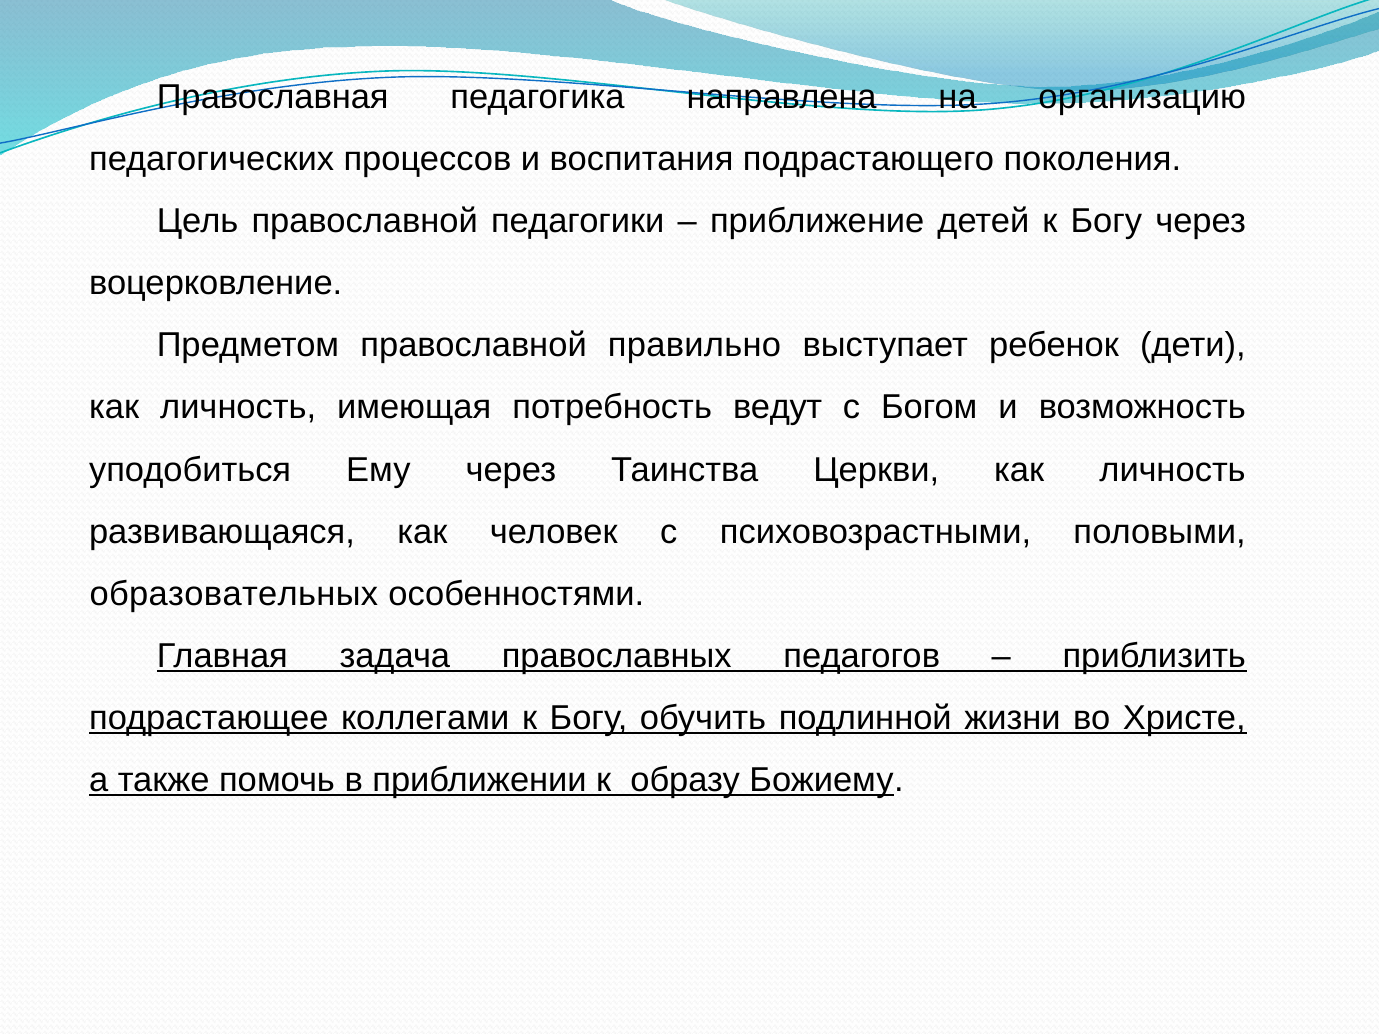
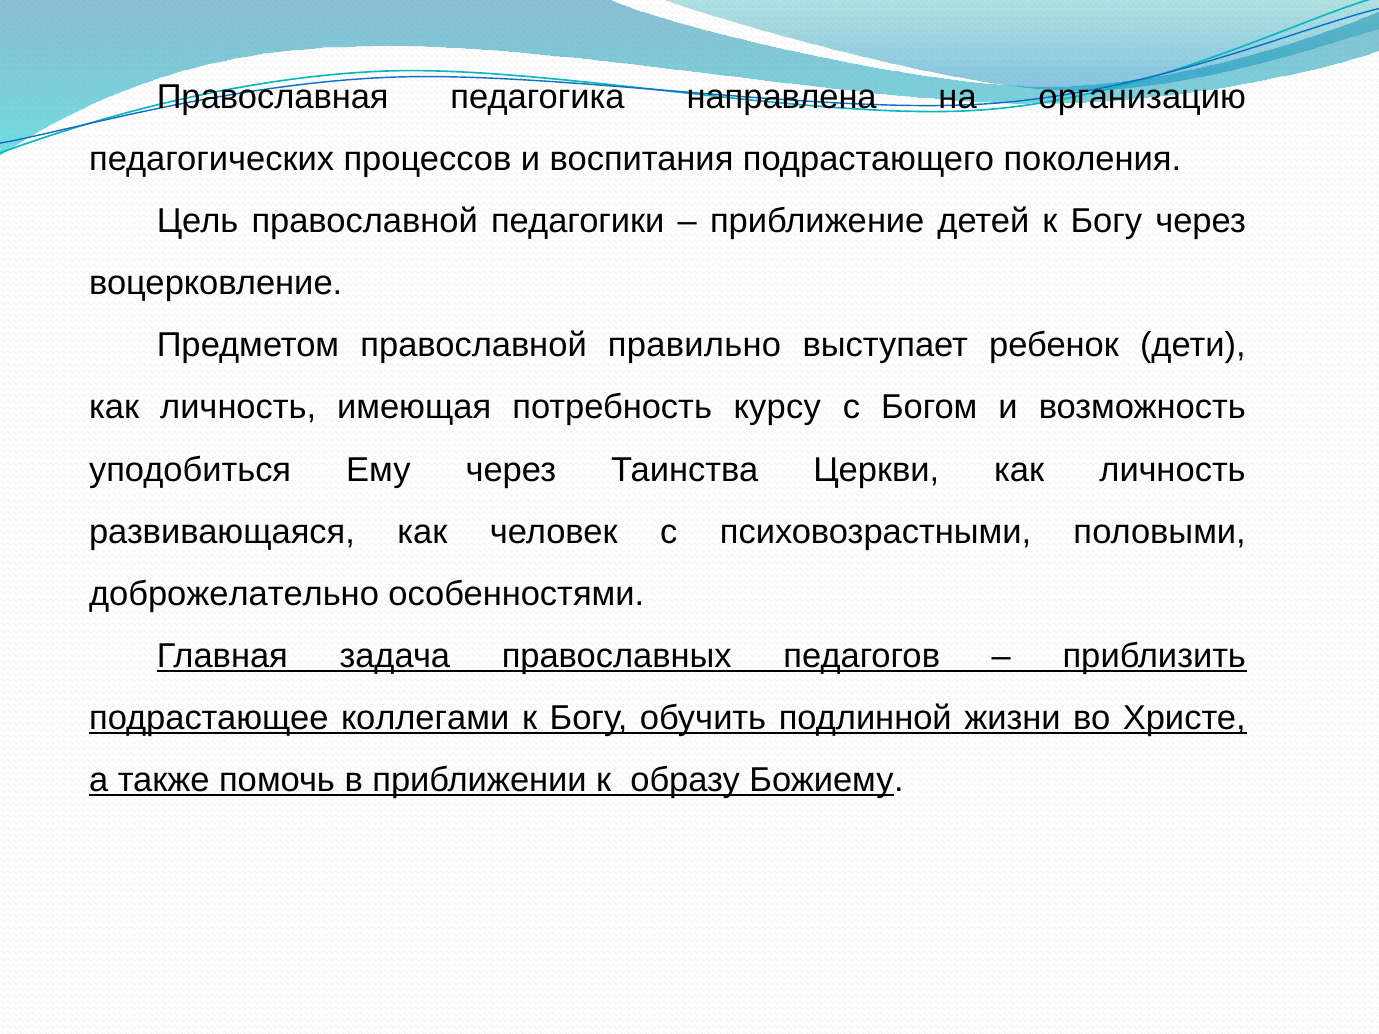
ведут: ведут -> курсу (777, 408)
образовательных: образовательных -> доброжелательно (234, 594)
